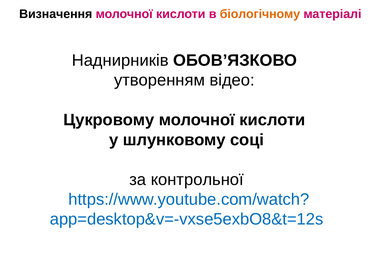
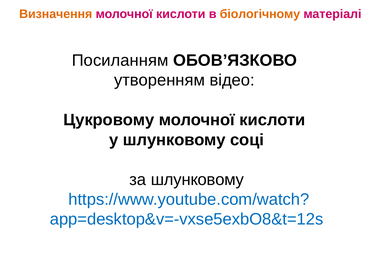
Визначення colour: black -> orange (56, 14)
Наднирників: Наднирників -> Посиланням (120, 60)
за контрольної: контрольної -> шлунковому (197, 180)
